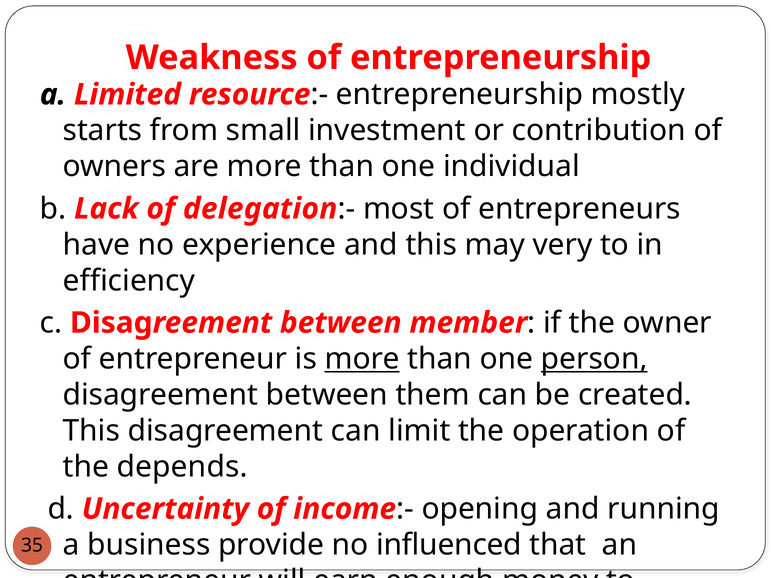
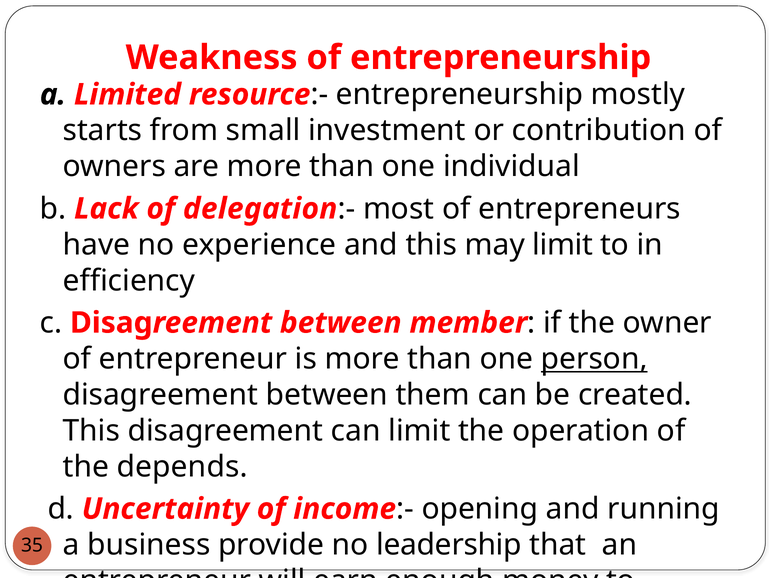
may very: very -> limit (563, 245)
more underline: present -> none (362, 359)
influenced: influenced -> leadership (449, 545)
